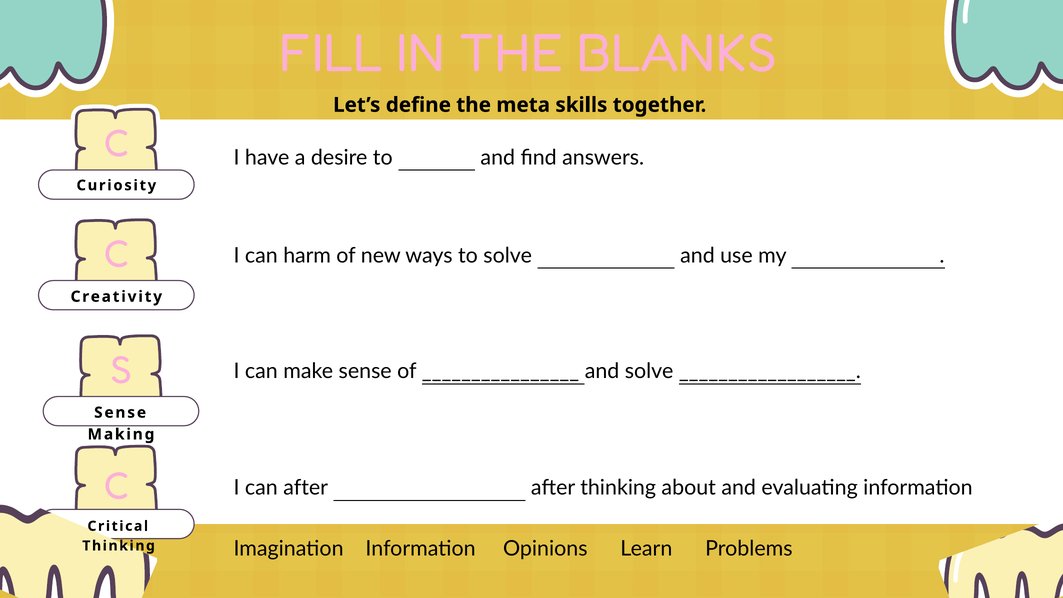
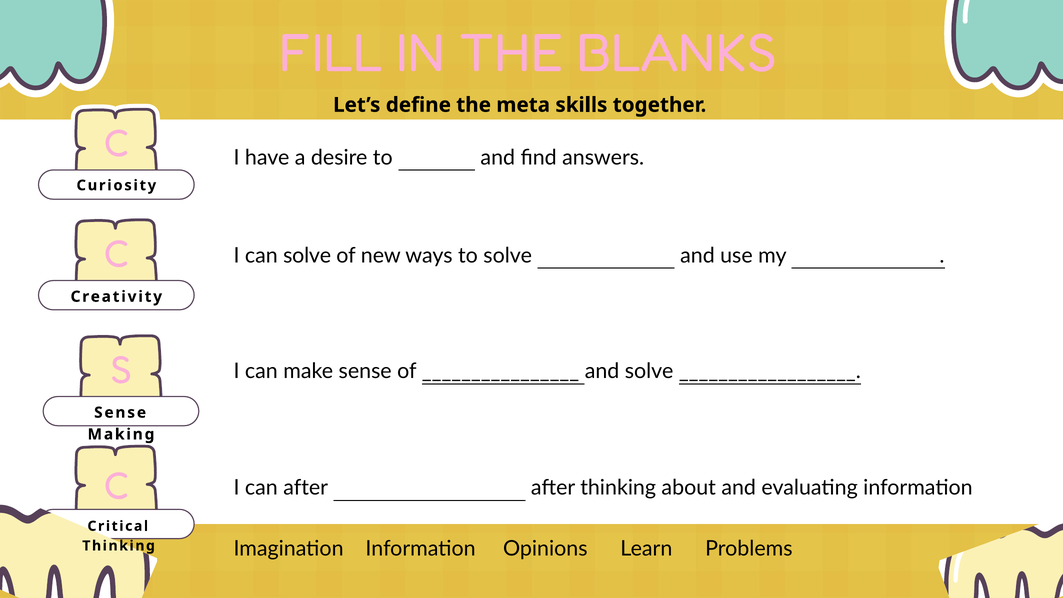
can harm: harm -> solve (307, 255)
